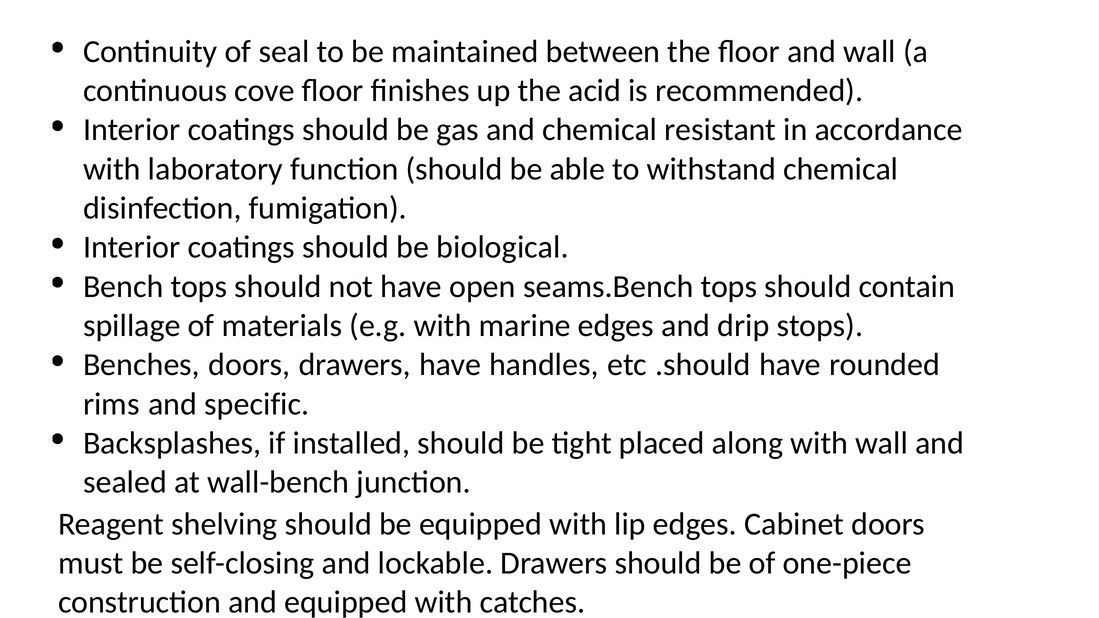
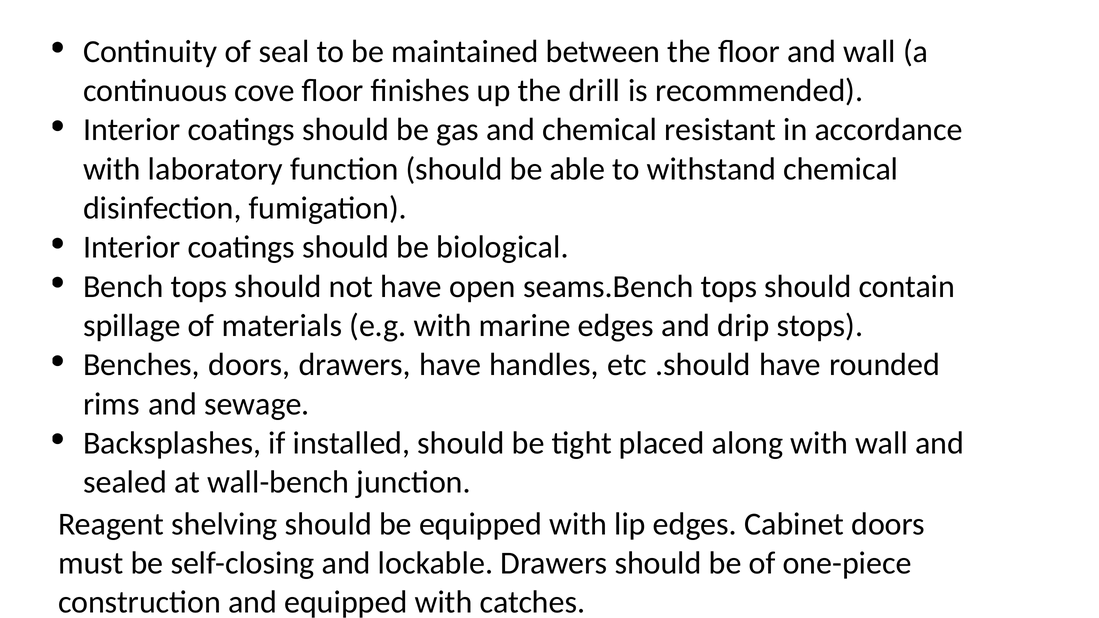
acid: acid -> drill (594, 91)
specific: specific -> sewage (257, 404)
